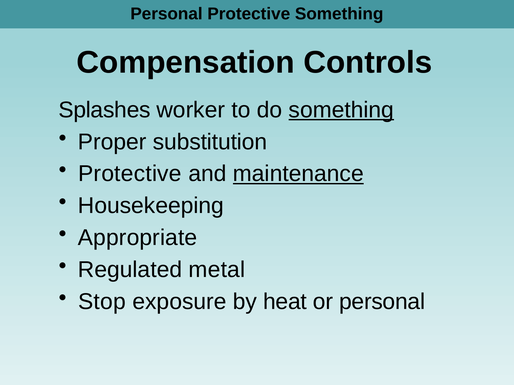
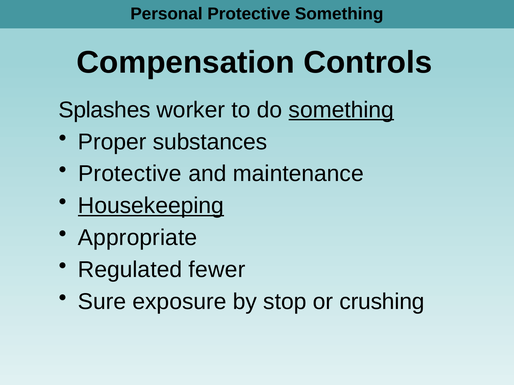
substitution: substitution -> substances (210, 142)
maintenance underline: present -> none (298, 174)
Housekeeping underline: none -> present (151, 206)
metal: metal -> fewer (217, 270)
Stop: Stop -> Sure (102, 302)
heat: heat -> stop (285, 302)
or personal: personal -> crushing (382, 302)
